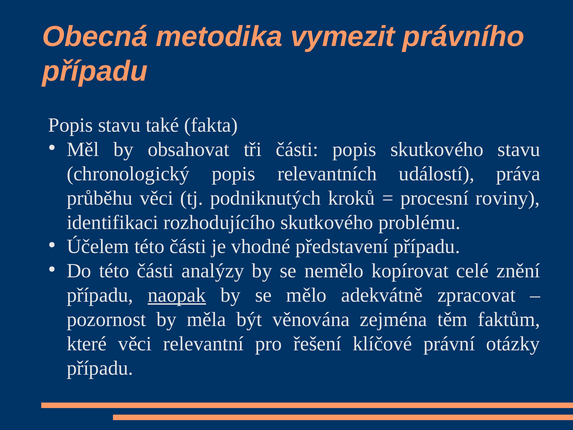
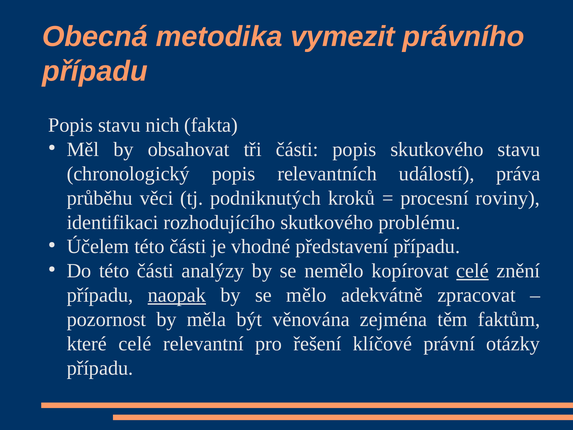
také: také -> nich (163, 125)
celé underline: none -> present (473, 271)
které věci: věci -> celé (135, 344)
